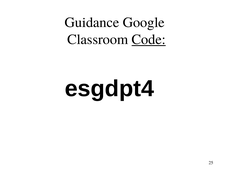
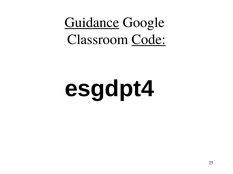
Guidance underline: none -> present (92, 23)
